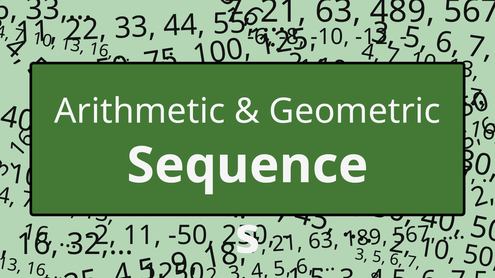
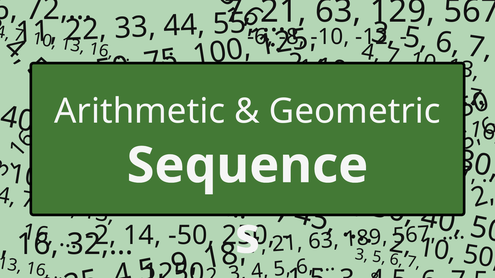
33: 33 -> 72 (59, 9)
489: 489 -> 129 (402, 11)
11: 11 -> 14 (142, 236)
